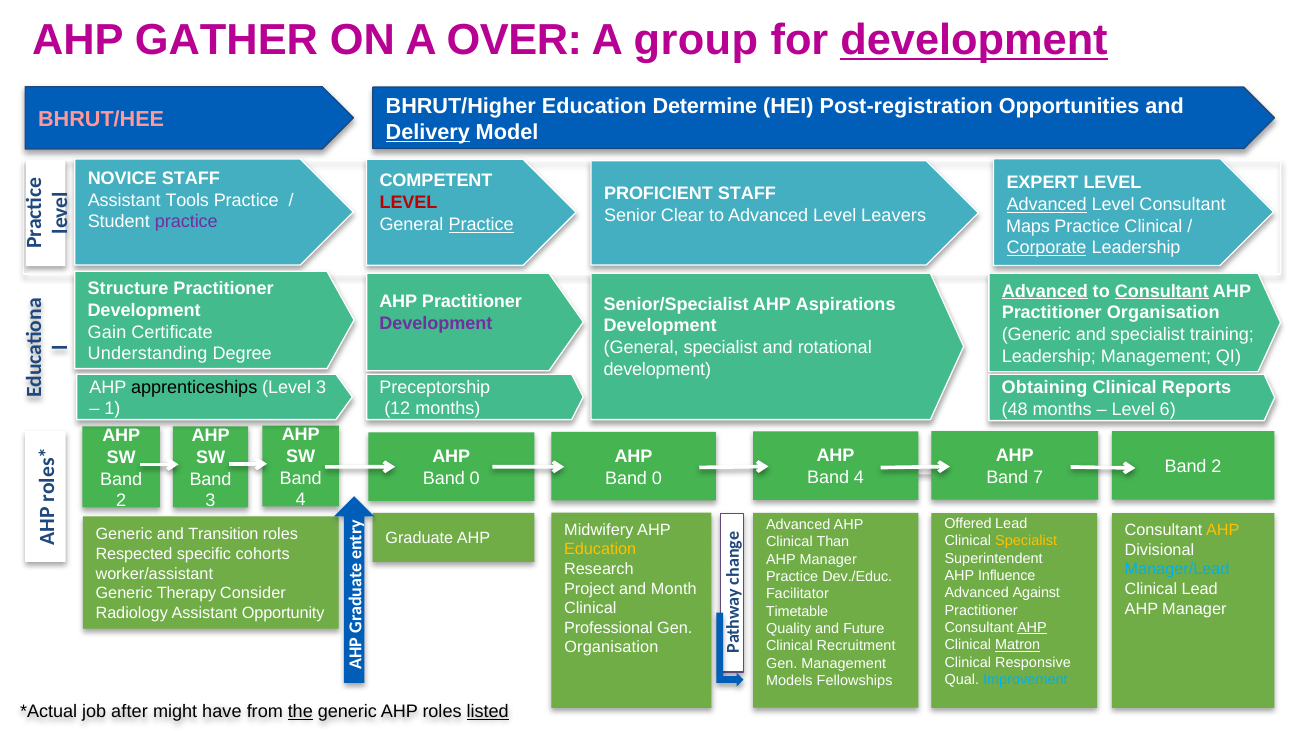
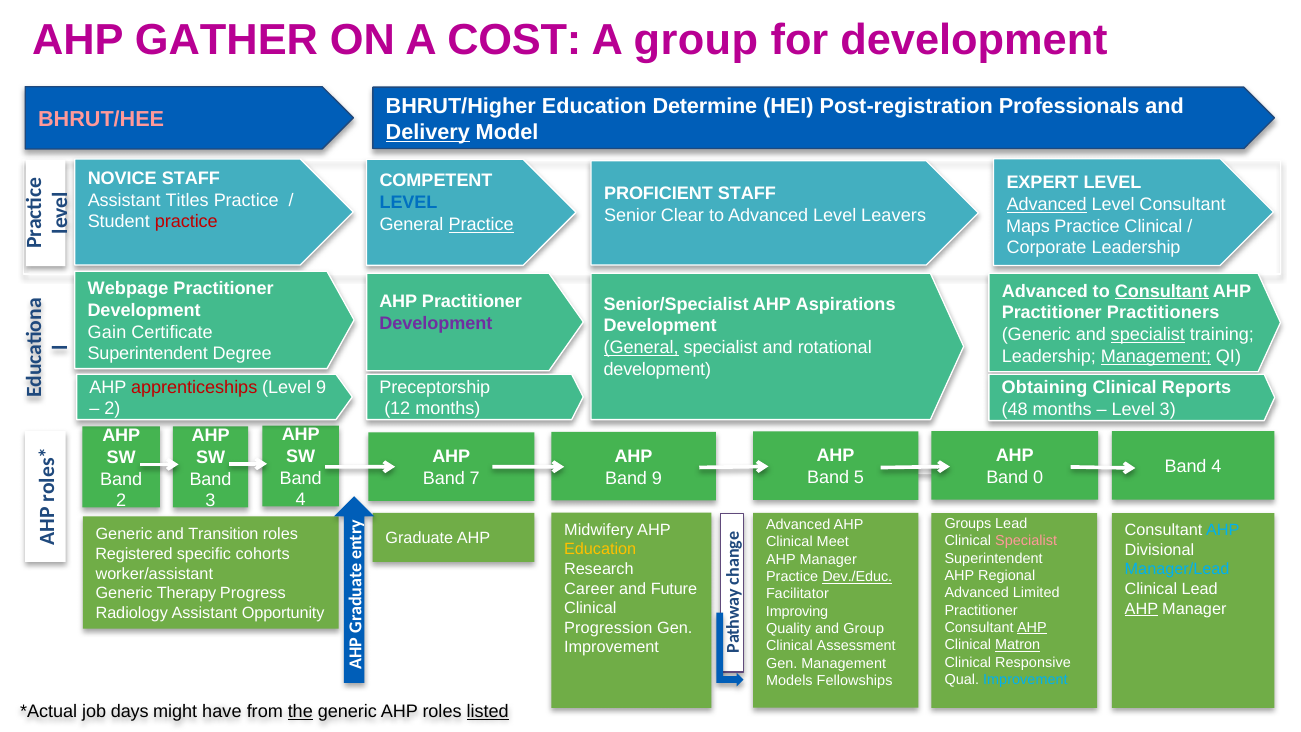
OVER: OVER -> COST (514, 40)
development underline: present -> none (974, 40)
Opportunities: Opportunities -> Professionals (1069, 106)
Tools: Tools -> Titles (187, 200)
LEVEL colour: red -> blue (409, 203)
practice colour: purple -> red (186, 222)
Corporate underline: present -> none (1046, 248)
Structure: Structure -> Webpage (128, 289)
Advanced underline: present -> none (1045, 291)
Practitioner Organisation: Organisation -> Practitioners (1163, 313)
specialist underline: none -> present (1148, 335)
General underline: none -> present (641, 348)
Understanding: Understanding -> Superintendent (148, 354)
Management underline: none -> present (1156, 356)
apprenticeships colour: black -> red (194, 387)
Level 3: 3 -> 9 (321, 387)
1: 1 -> 2 (112, 409)
Level 6: 6 -> 3 (1168, 409)
2: 2 -> 4 (1216, 466)
7: 7 -> 0 (1038, 477)
4: 4 -> 5 (859, 478)
0: 0 -> 9 (657, 478)
0: 0 -> 7 (475, 479)
Offered: Offered -> Groups (968, 524)
AHP colour: yellow -> light blue (1223, 530)
Specialist colour: yellow -> pink (1026, 541)
Than: Than -> Meet (833, 542)
Respected: Respected -> Registered (134, 554)
Influence: Influence -> Regional (1007, 576)
Dev./Educ underline: none -> present (857, 577)
Project: Project -> Career (589, 589)
Month: Month -> Future (674, 589)
Consider: Consider -> Progress (253, 593)
Against: Against -> Limited (1036, 593)
AHP underline: none -> present (1141, 609)
Timetable: Timetable -> Improving (797, 611)
Professional: Professional -> Progression (608, 628)
and Future: Future -> Group (864, 629)
Recruitment: Recruitment -> Assessment (856, 646)
Organisation: Organisation -> Improvement (611, 647)
after: after -> days (130, 711)
